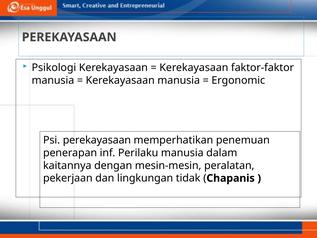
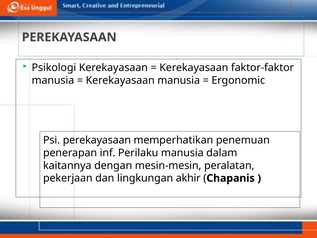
tidak: tidak -> akhir (188, 178)
